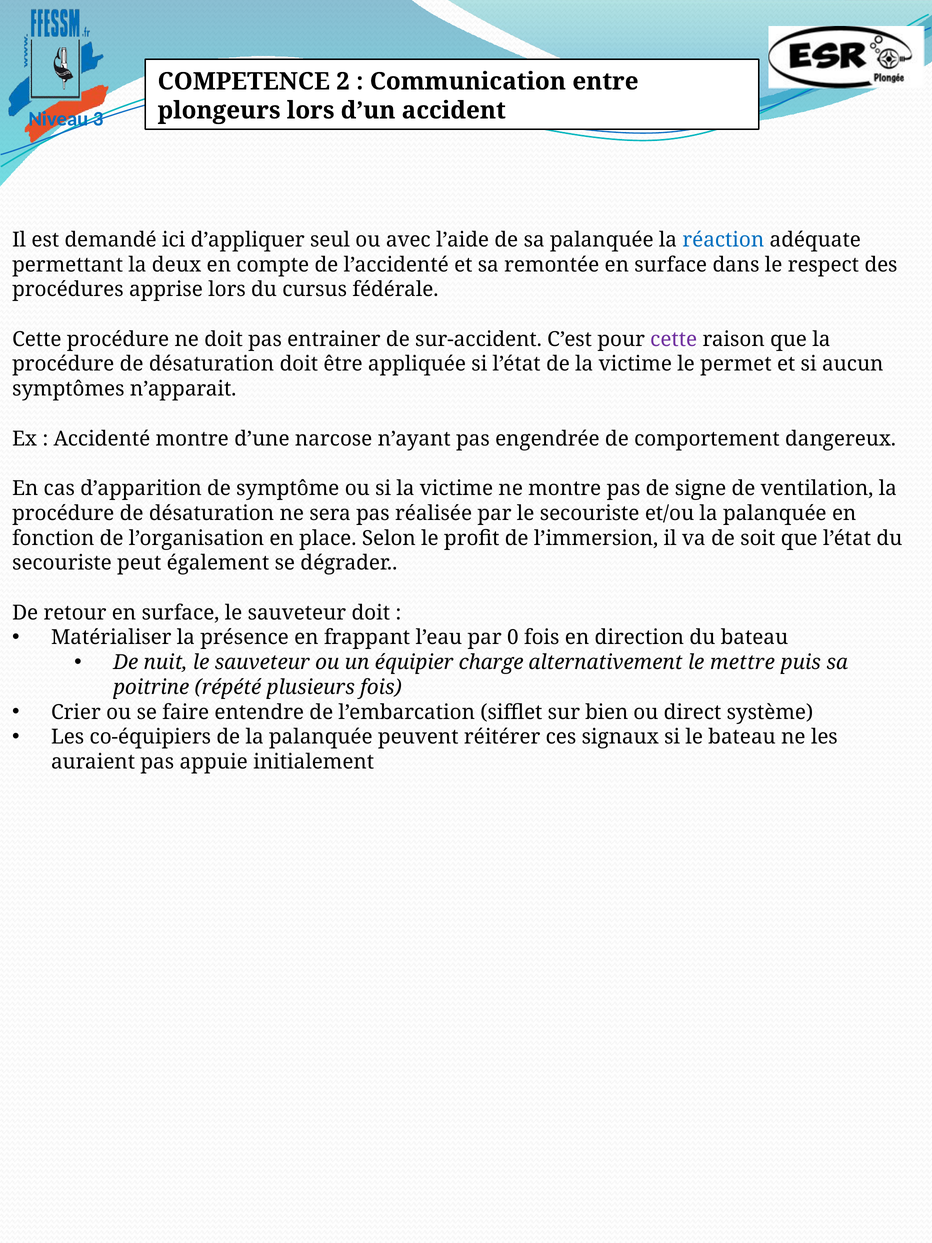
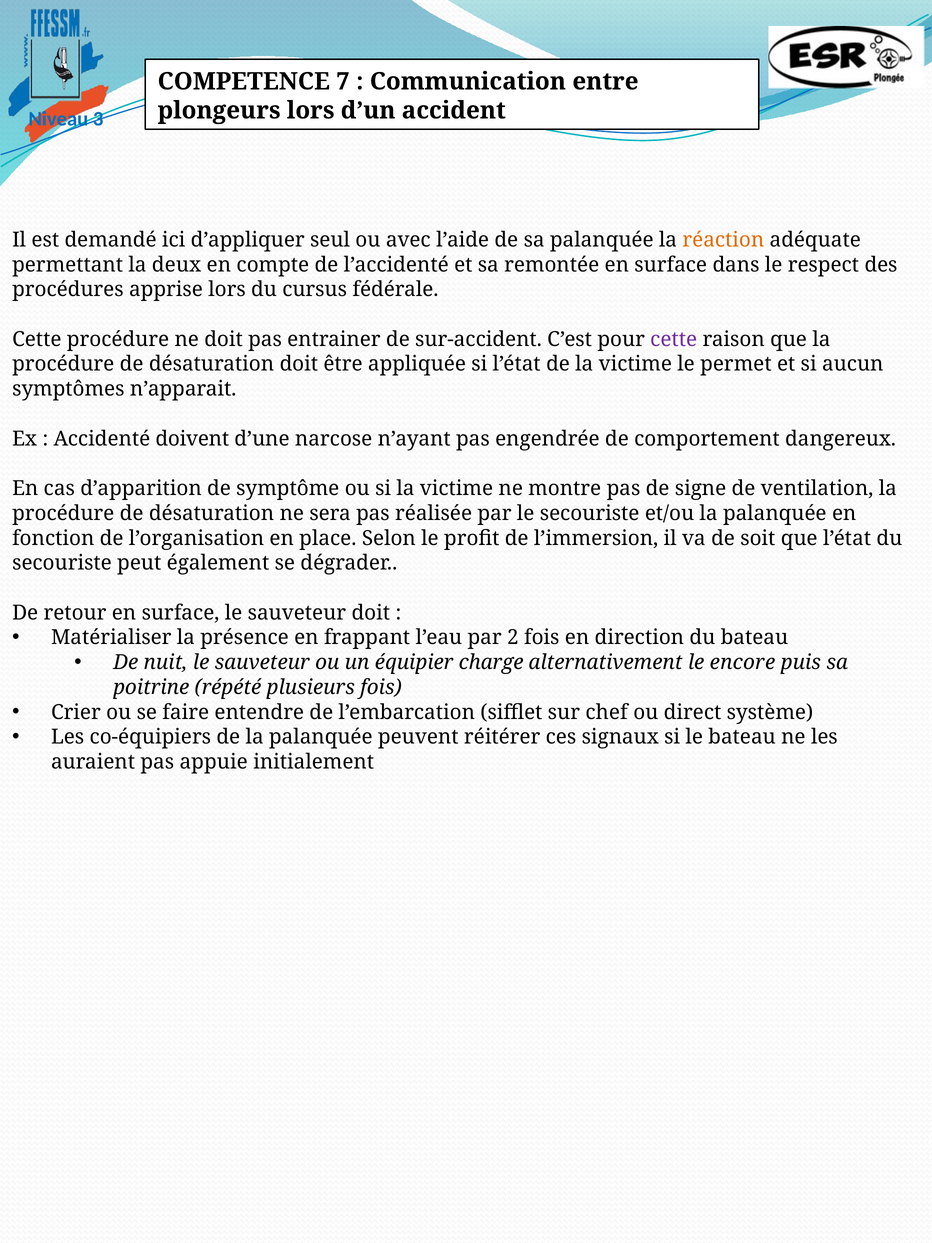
2: 2 -> 7 (343, 81)
réaction colour: blue -> orange (723, 240)
Accidenté montre: montre -> doivent (192, 439)
0: 0 -> 2 (513, 637)
mettre: mettre -> encore (742, 662)
bien: bien -> chef (607, 712)
